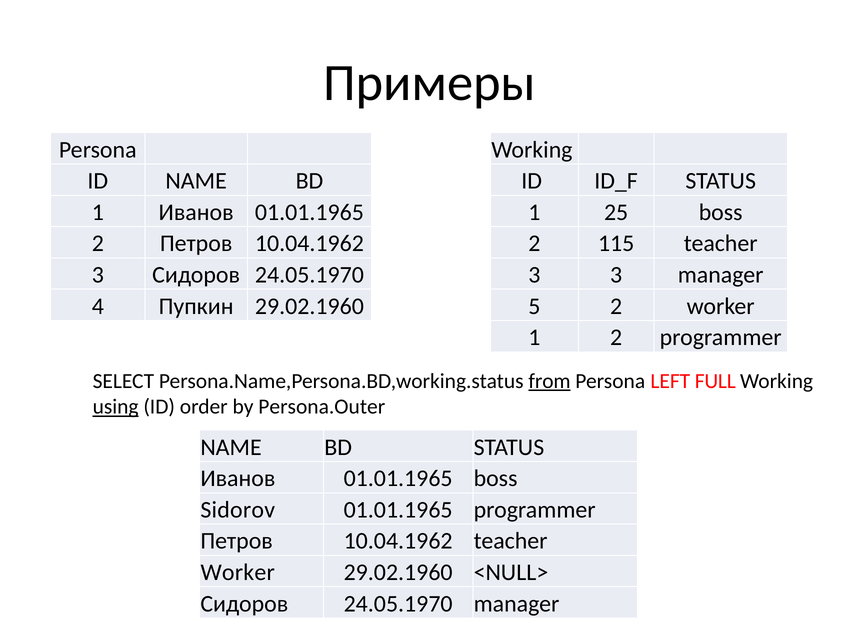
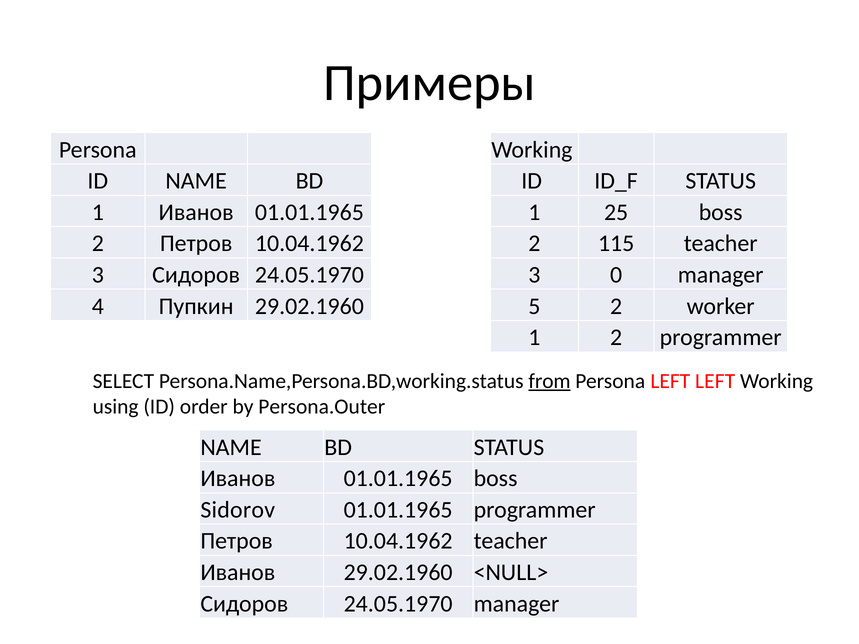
3 3: 3 -> 0 (616, 275)
LEFT FULL: FULL -> LEFT (715, 381)
using underline: present -> none (116, 407)
Worker: Worker -> Иванов (238, 573)
